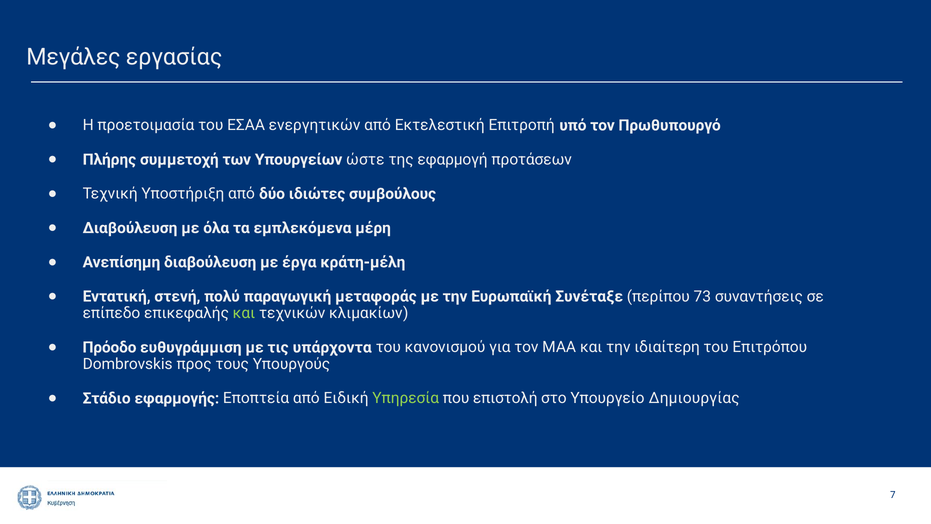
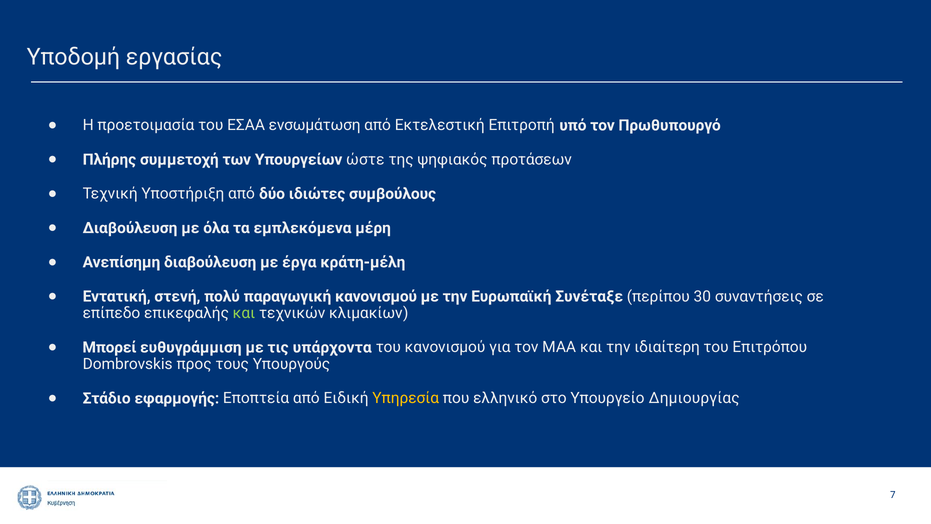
Μεγάλες: Μεγάλες -> Υποδομή (73, 57)
ενεργητικών: ενεργητικών -> ενσωμάτωση (315, 125)
εφαρμογή: εφαρμογή -> ψηφιακός (452, 159)
παραγωγική μεταφοράς: μεταφοράς -> κανονισμού (376, 296)
73: 73 -> 30 (702, 296)
Πρόοδο: Πρόοδο -> Μπορεί (109, 347)
Υπηρεσία colour: light green -> yellow (406, 398)
επιστολή: επιστολή -> ελληνικό (505, 398)
